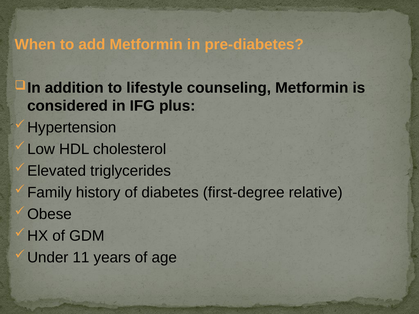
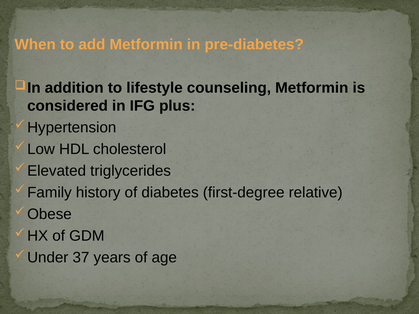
11: 11 -> 37 (81, 258)
